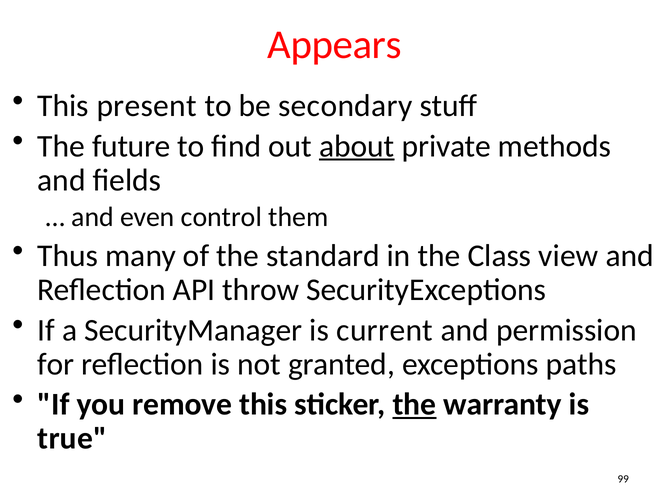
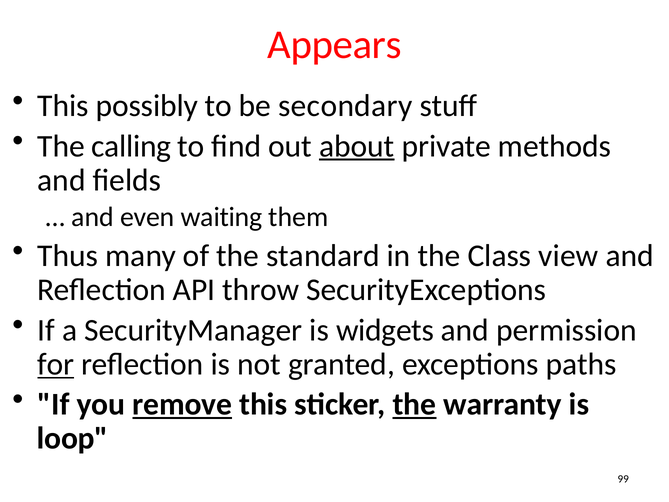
present: present -> possibly (147, 106)
future: future -> calling (131, 146)
control: control -> waiting (222, 217)
current: current -> widgets (385, 330)
for underline: none -> present (56, 364)
remove underline: none -> present (182, 404)
true: true -> loop (73, 438)
